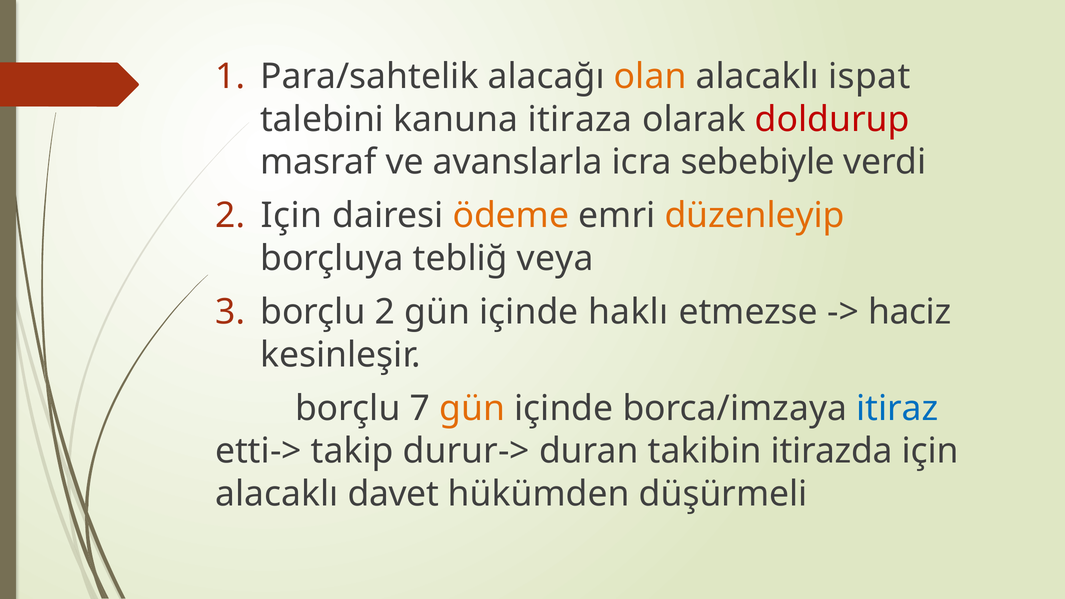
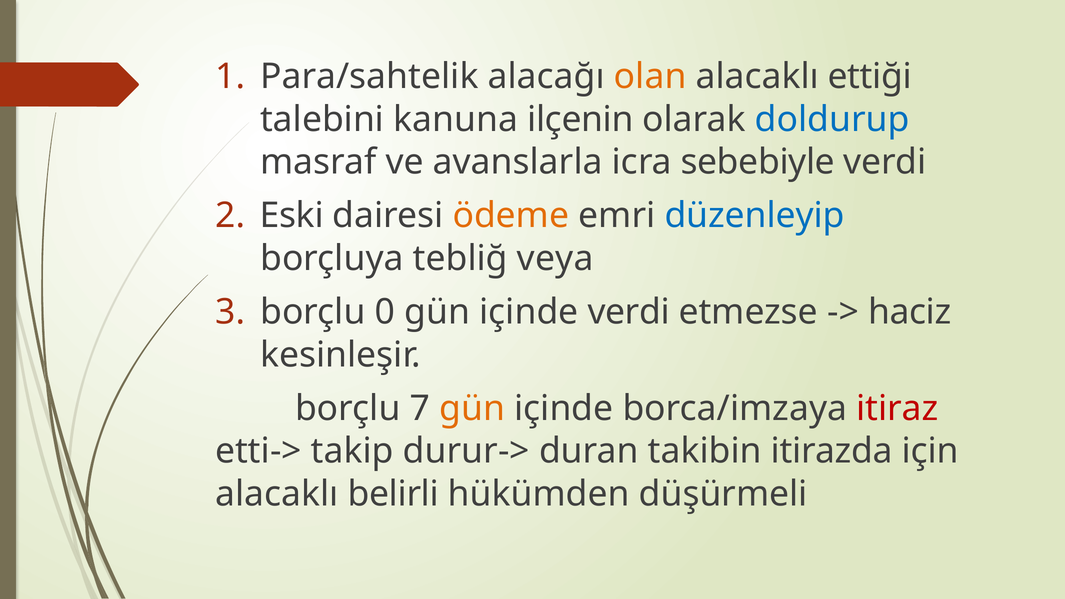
ispat: ispat -> ettiği (870, 77)
itiraza: itiraza -> ilçenin (580, 119)
doldurup colour: red -> blue (832, 119)
Için: Için -> Eski (292, 216)
düzenleyip colour: orange -> blue (755, 216)
borçlu 2: 2 -> 0 (385, 312)
içinde haklı: haklı -> verdi (629, 312)
itiraz colour: blue -> red (897, 409)
davet: davet -> belirli (393, 494)
